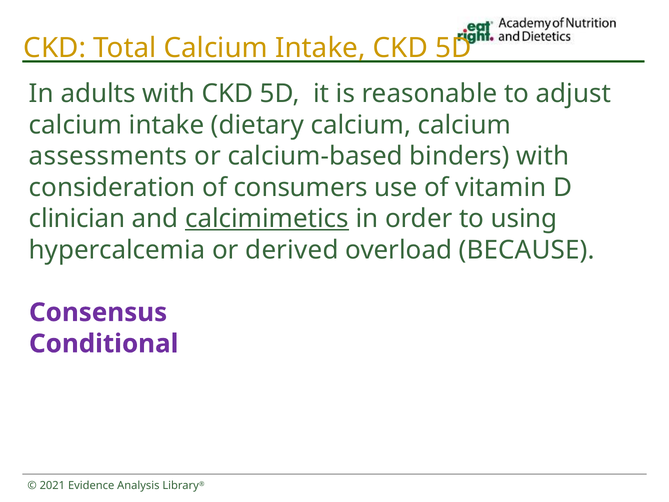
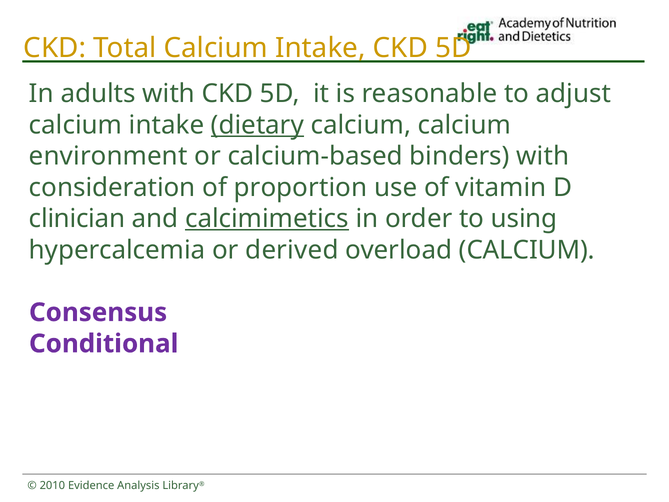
dietary underline: none -> present (257, 125)
assessments: assessments -> environment (108, 156)
consumers: consumers -> proportion (301, 187)
overload BECAUSE: BECAUSE -> CALCIUM (527, 250)
2021: 2021 -> 2010 (52, 485)
